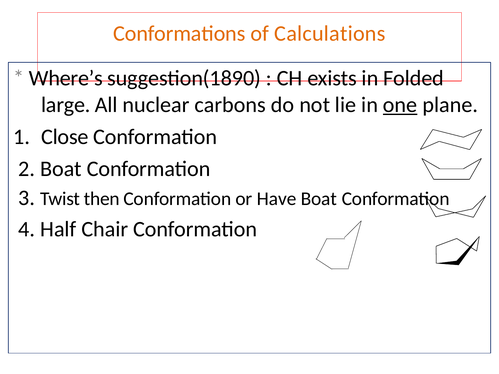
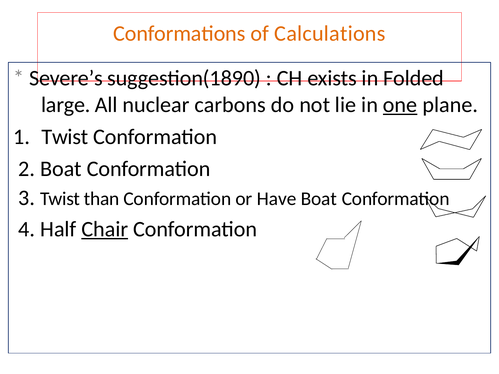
Where’s: Where’s -> Severe’s (66, 78)
Close: Close -> Twist (65, 137)
then: then -> than (102, 199)
Chair underline: none -> present (105, 229)
